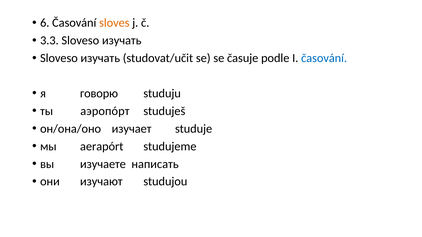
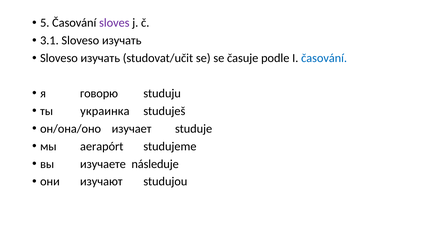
6: 6 -> 5 (45, 23)
sloves colour: orange -> purple (114, 23)
3.3: 3.3 -> 3.1 (49, 41)
аэропóрт: аэропóрт -> украинка (105, 111)
написать: написать -> následuje (155, 164)
